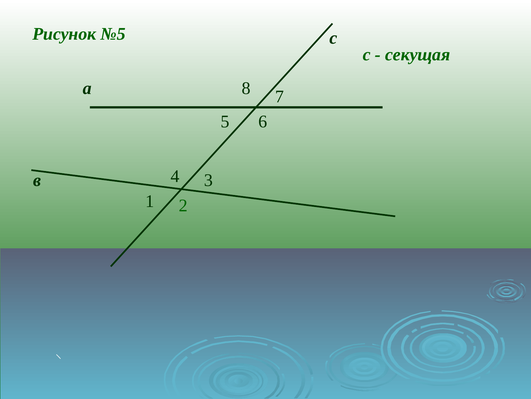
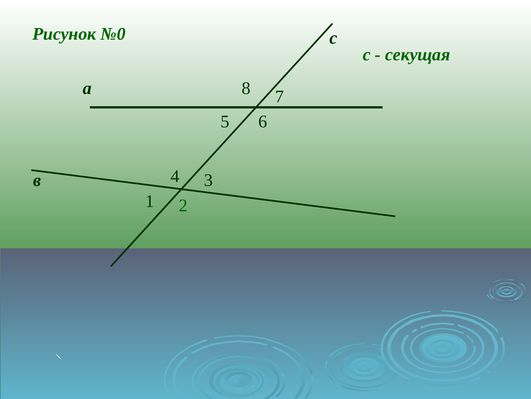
№5: №5 -> №0 (113, 34)
